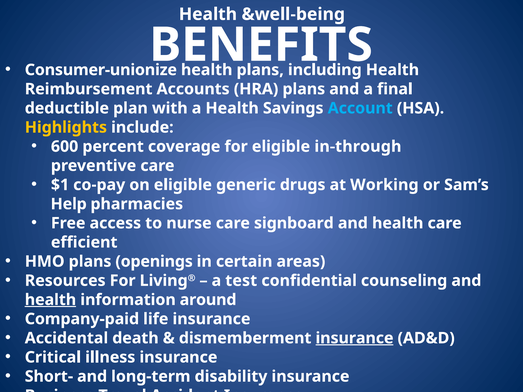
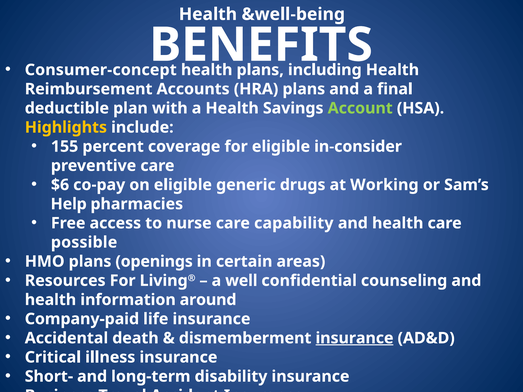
Consumer-unionize: Consumer-unionize -> Consumer-concept (101, 70)
Account colour: light blue -> light green (360, 108)
600: 600 -> 155 (65, 147)
in-through: in-through -> in-consider (358, 147)
$1: $1 -> $6 (60, 185)
signboard: signboard -> capability (294, 223)
efficient: efficient -> possible (84, 242)
test: test -> well (241, 281)
health underline: present -> none (50, 300)
